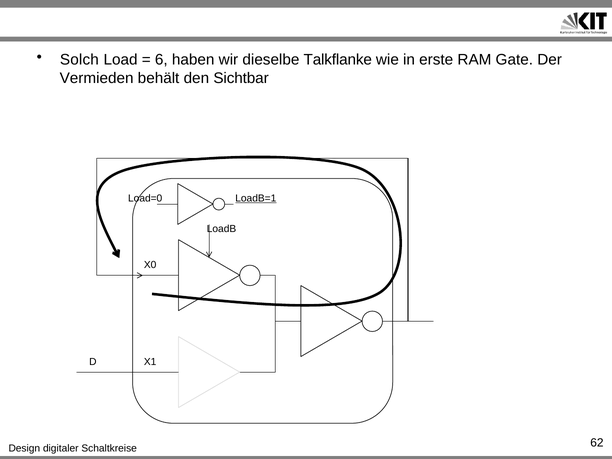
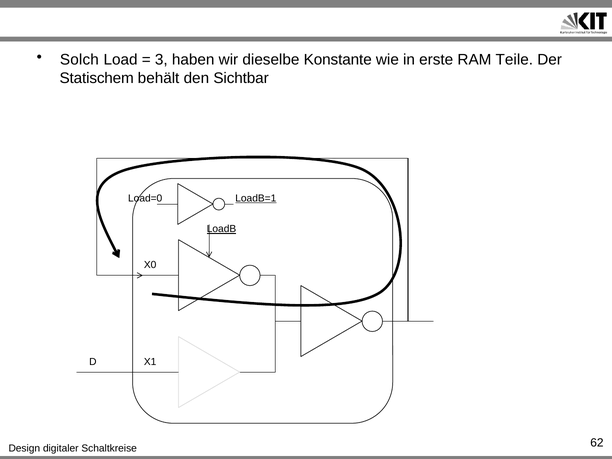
6: 6 -> 3 (161, 60)
Talkflanke: Talkflanke -> Konstante (338, 60)
Gate: Gate -> Teile (514, 60)
Vermieden: Vermieden -> Statischem (97, 78)
LoadB underline: none -> present (222, 229)
